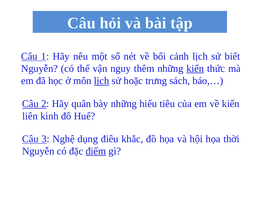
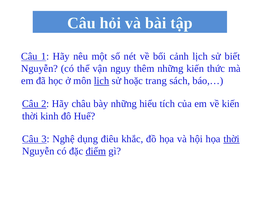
kiến underline: present -> none (195, 68)
trưng: trưng -> trang (156, 81)
quân: quân -> châu (81, 104)
tiêu: tiêu -> tích (167, 104)
liên: liên -> thời (30, 116)
thời underline: none -> present (231, 139)
